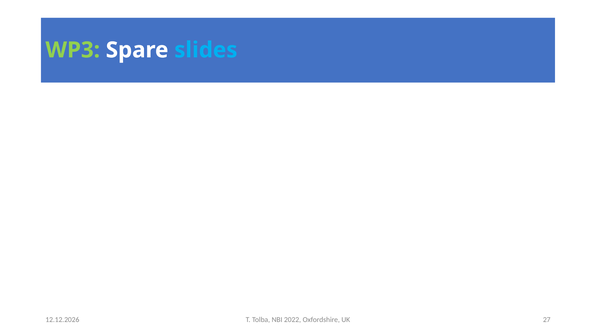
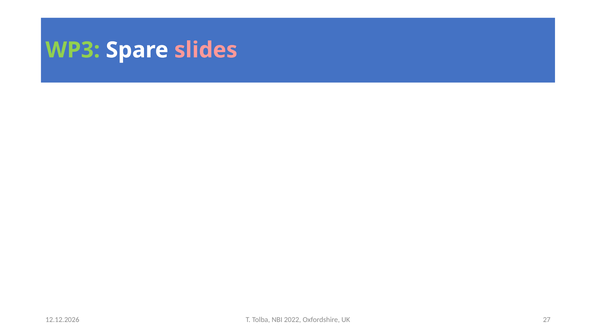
slides colour: light blue -> pink (206, 50)
